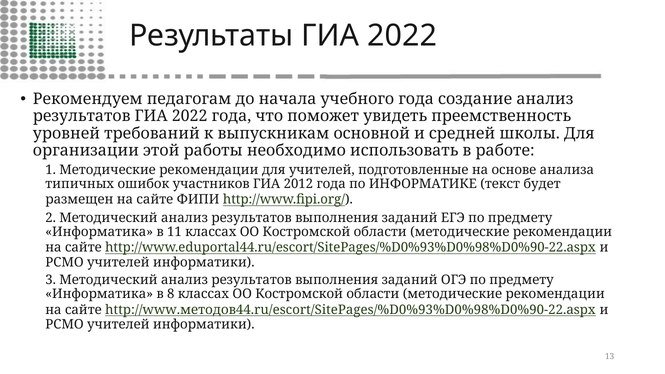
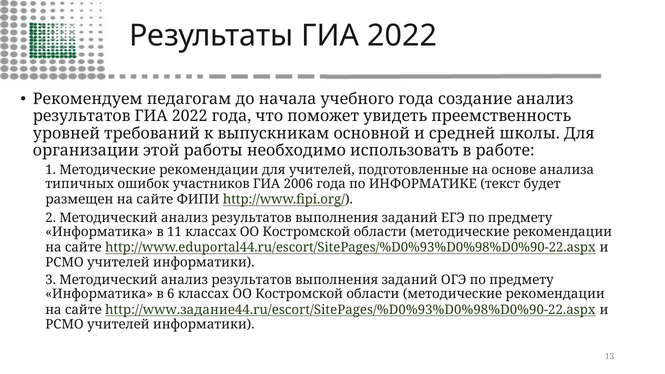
2012: 2012 -> 2006 (298, 184)
8: 8 -> 6 (171, 294)
http://www.методов44.ru/escort/SitePages/%D0%93%D0%98%D0%90-22.aspx: http://www.методов44.ru/escort/SitePages/%D0%93%D0%98%D0%90-22.aspx -> http://www.задание44.ru/escort/SitePages/%D0%93%D0%98%D0%90-22.aspx (350, 310)
